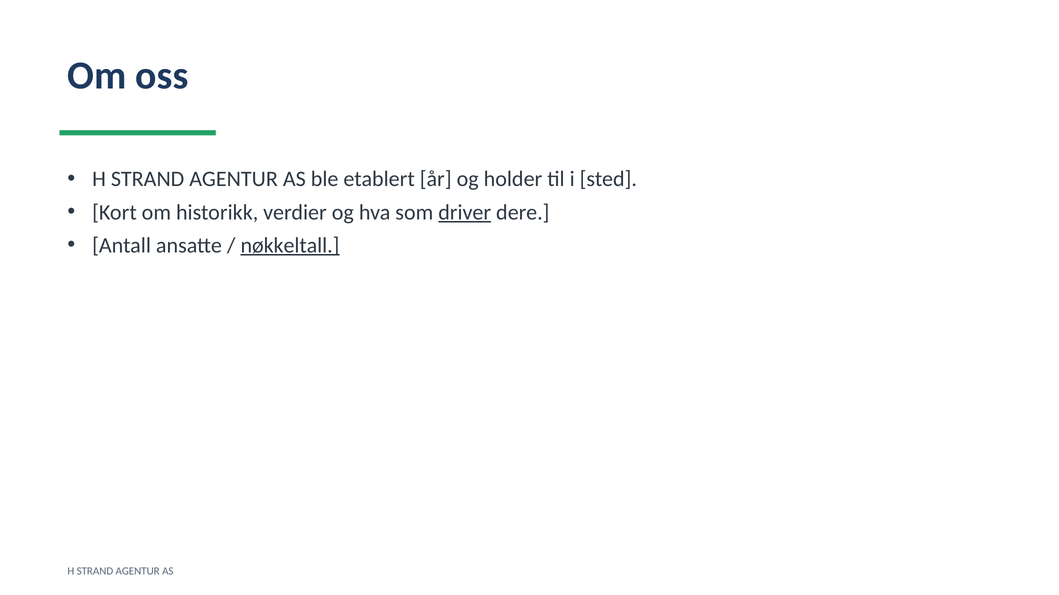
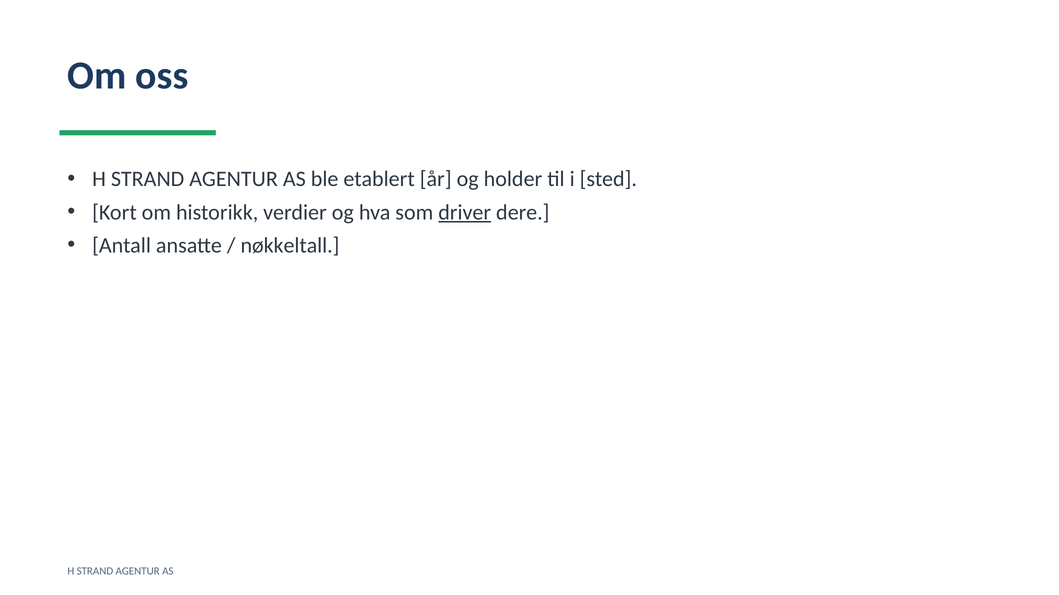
nøkkeltall underline: present -> none (290, 246)
